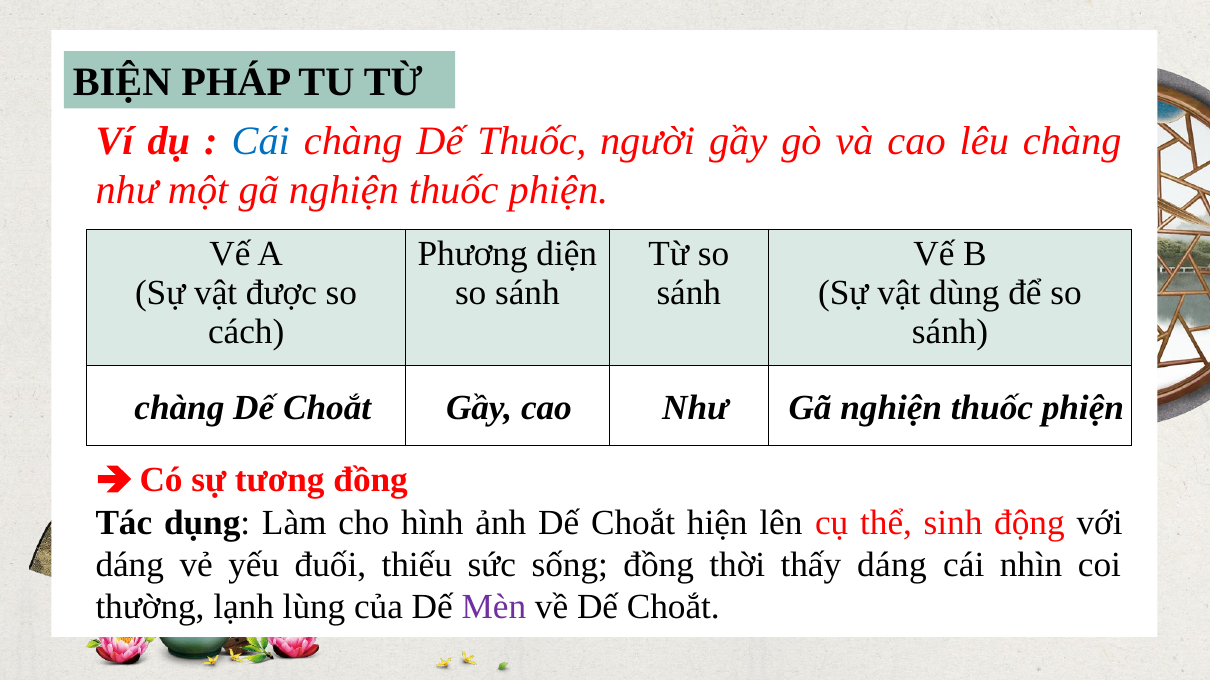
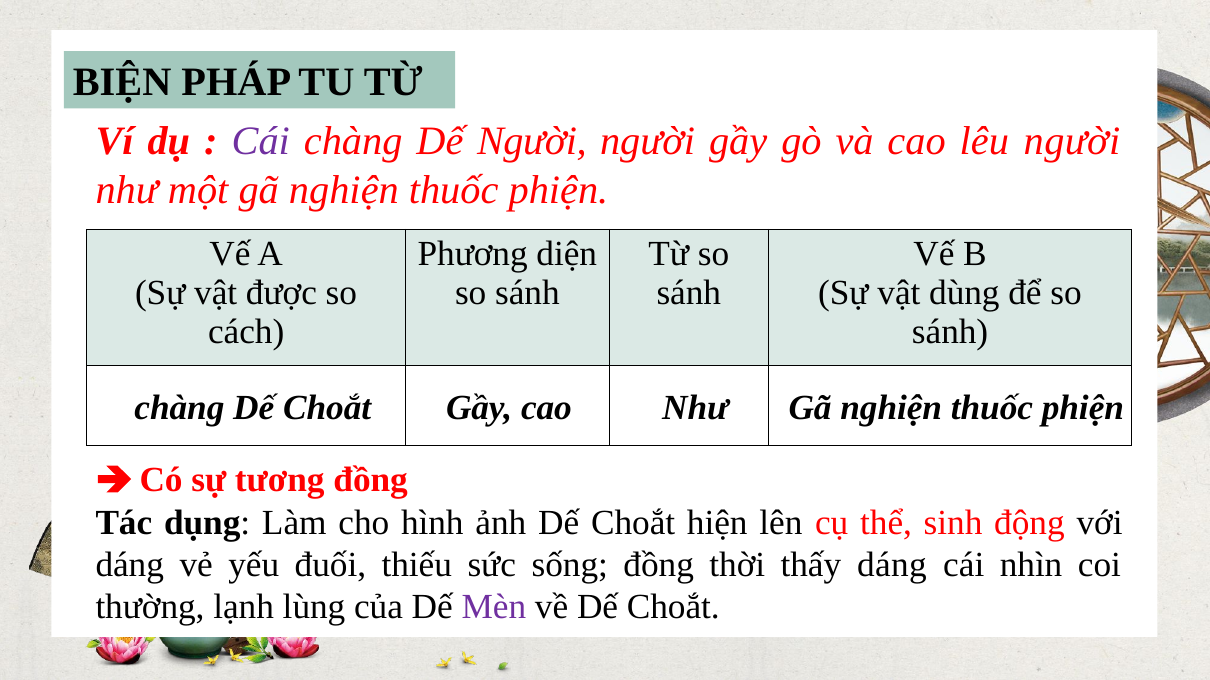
Cái colour: blue -> purple (261, 142)
Dế Thuốc: Thuốc -> Người (532, 142)
lêu chàng: chàng -> người (1072, 142)
